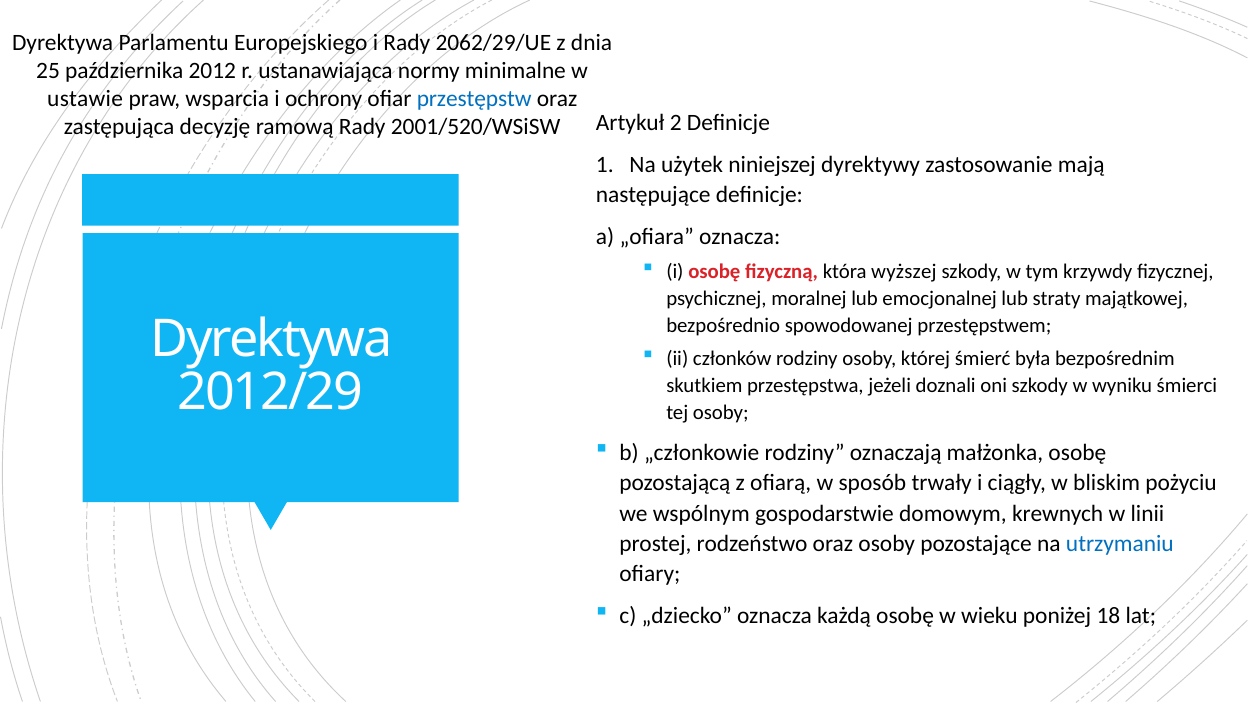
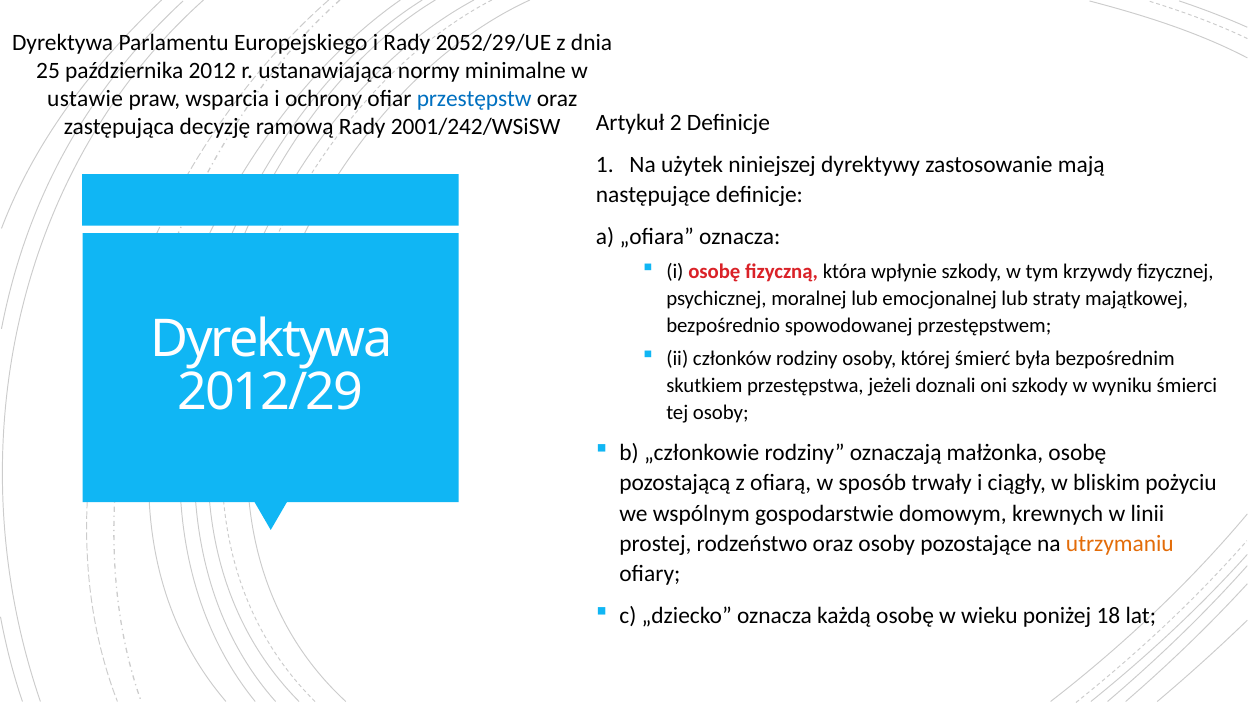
2062/29/UE: 2062/29/UE -> 2052/29/UE (493, 43)
2001/520/WSiSW: 2001/520/WSiSW -> 2001/242/WSiSW (476, 127)
wyższej: wyższej -> wpłynie (904, 271)
utrzymaniu colour: blue -> orange (1120, 544)
